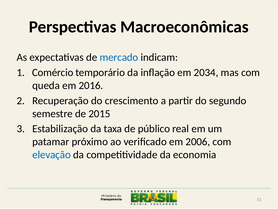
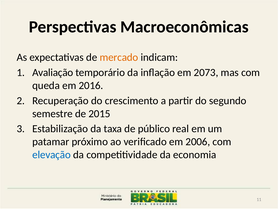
mercado colour: blue -> orange (119, 57)
Comércio: Comércio -> Avaliação (53, 72)
2034: 2034 -> 2073 (206, 72)
